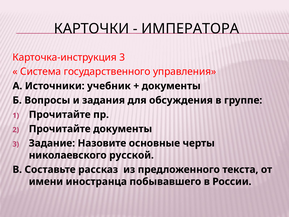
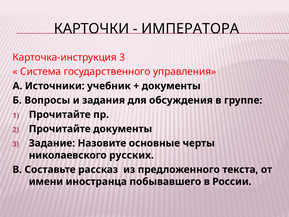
русской: русской -> русских (132, 155)
